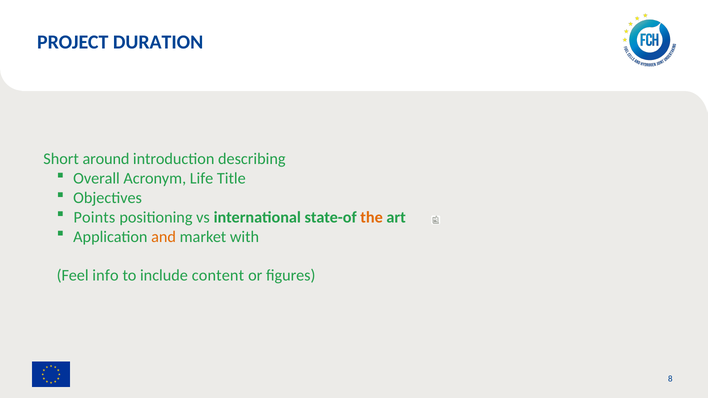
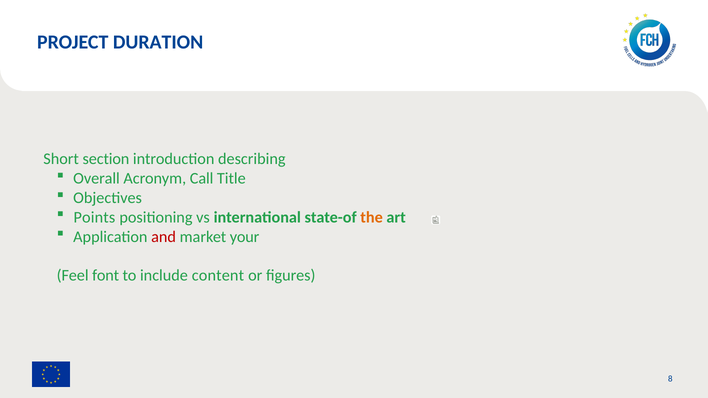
around: around -> section (106, 159)
Life: Life -> Call (202, 178)
and colour: orange -> red (164, 237)
with: with -> your (245, 237)
info: info -> font (106, 276)
